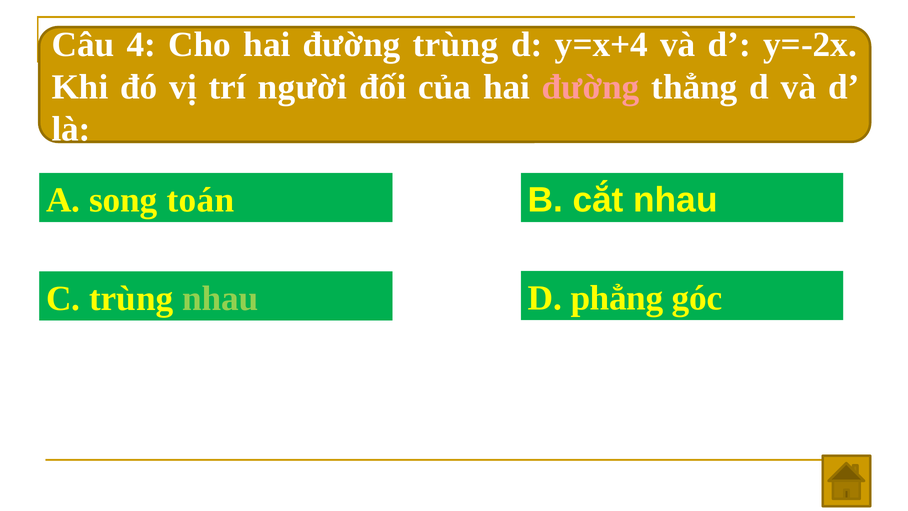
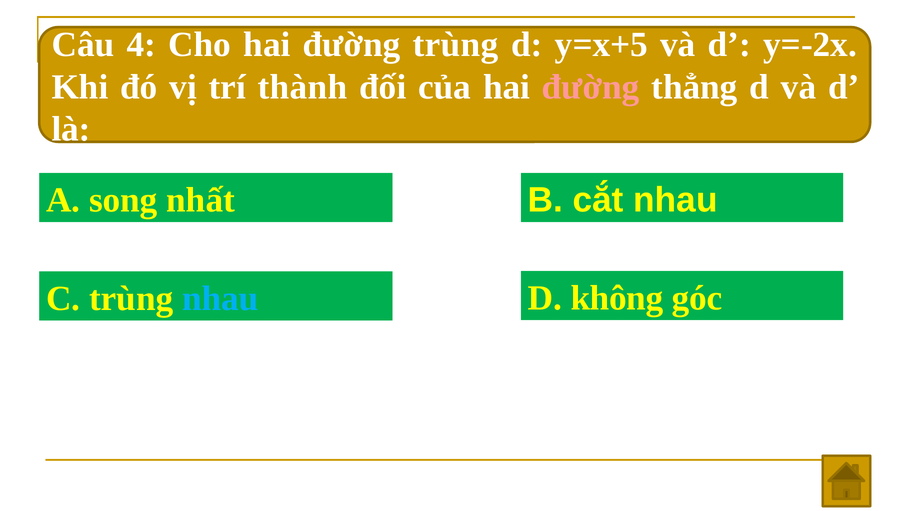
y=x+4: y=x+4 -> y=x+5 (601, 44)
người: người -> thành (302, 87)
toán: toán -> nhất (201, 200)
nhau colour: light green -> light blue (220, 298)
phẳng: phẳng -> không (617, 298)
